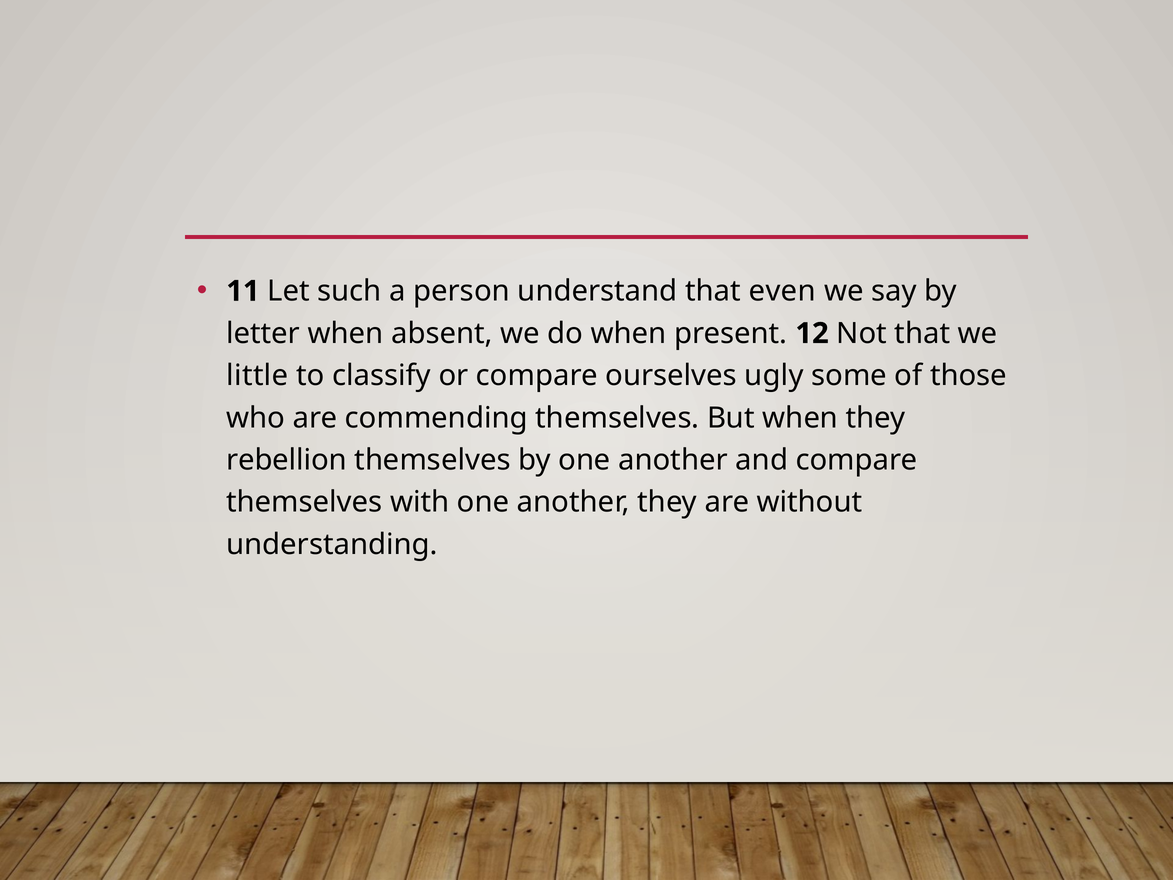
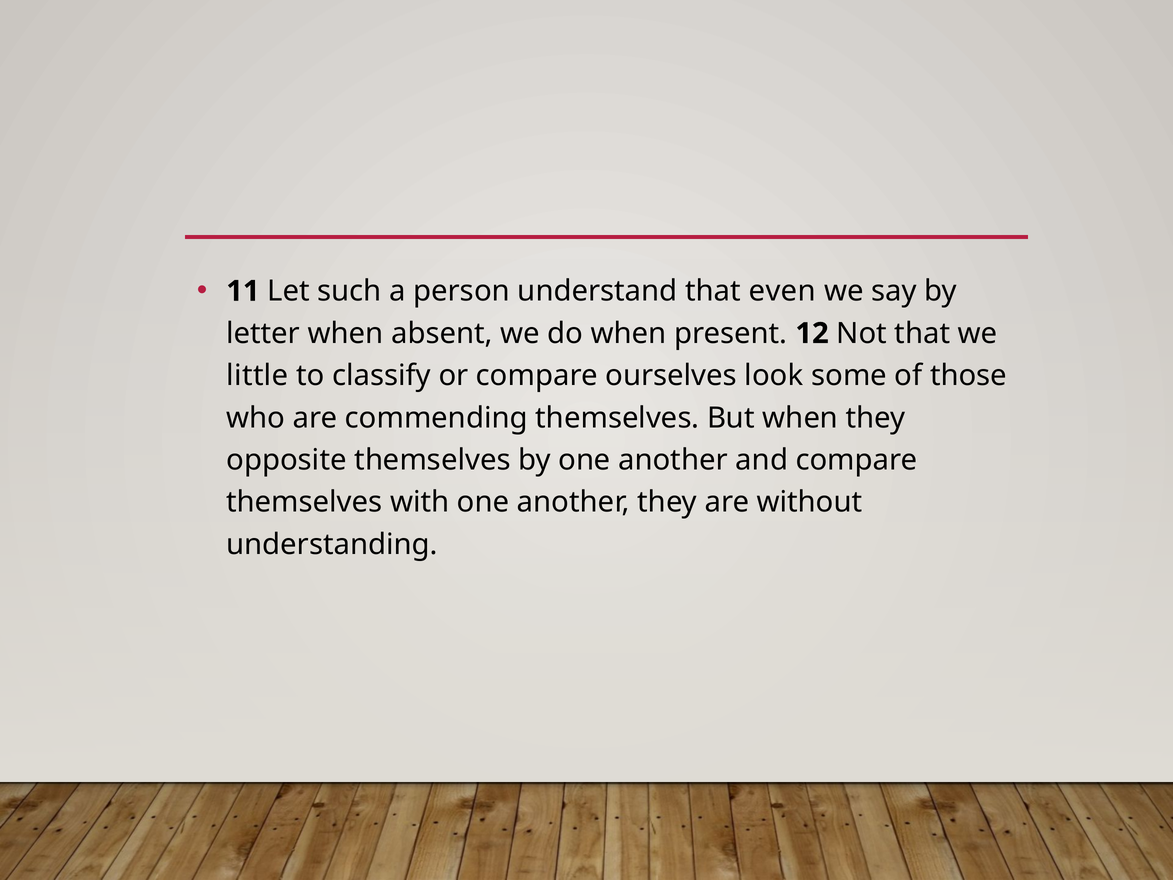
ugly: ugly -> look (774, 376)
rebellion: rebellion -> opposite (286, 460)
